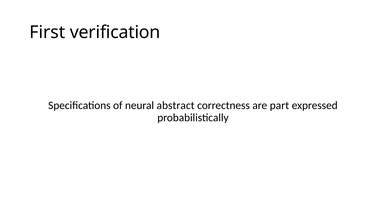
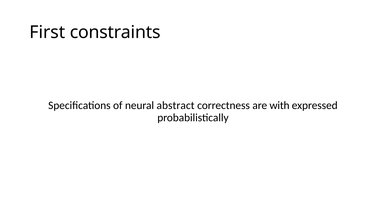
verification: verification -> constraints (115, 32)
part: part -> with (280, 106)
